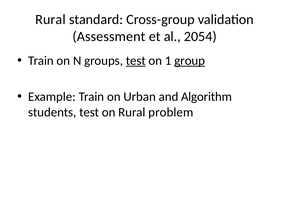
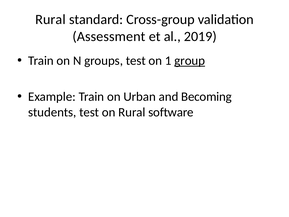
2054: 2054 -> 2019 (200, 36)
test underline: present -> none (136, 61)
Algorithm: Algorithm -> Becoming (206, 97)
problem: problem -> software (171, 112)
